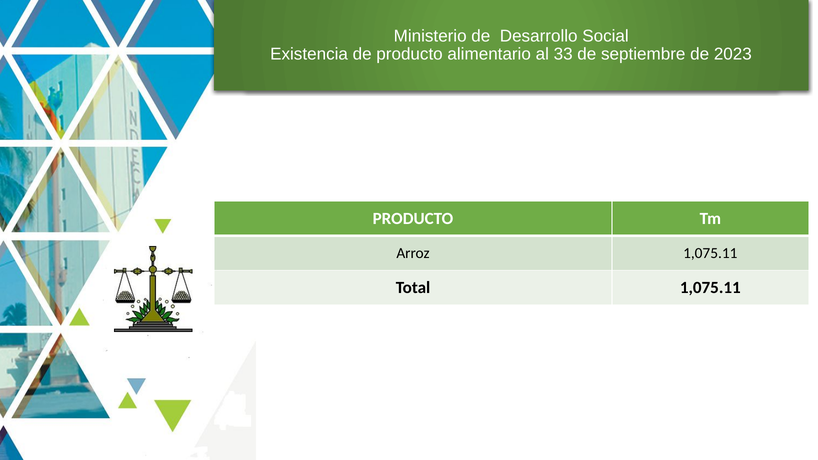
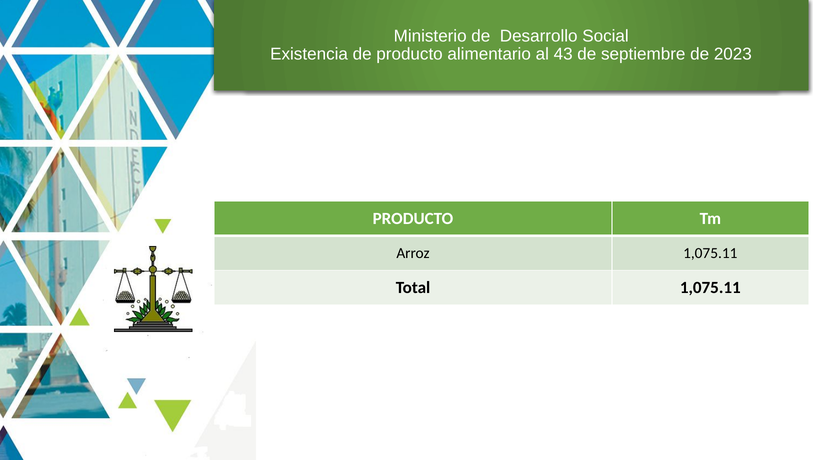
33: 33 -> 43 (563, 54)
